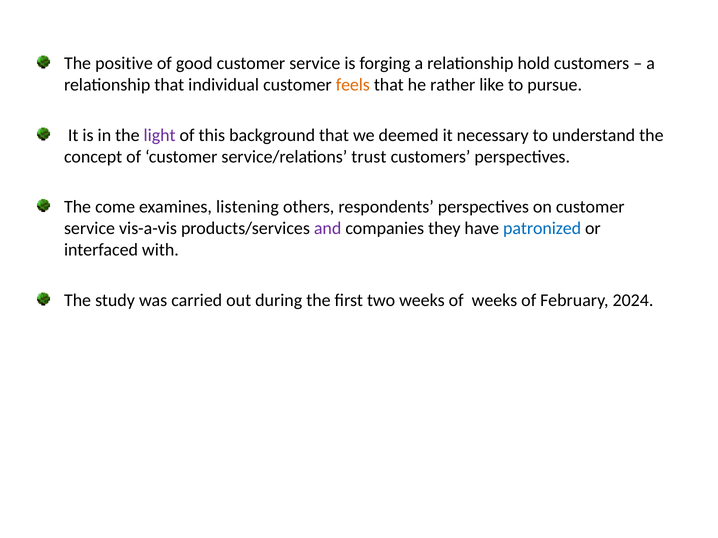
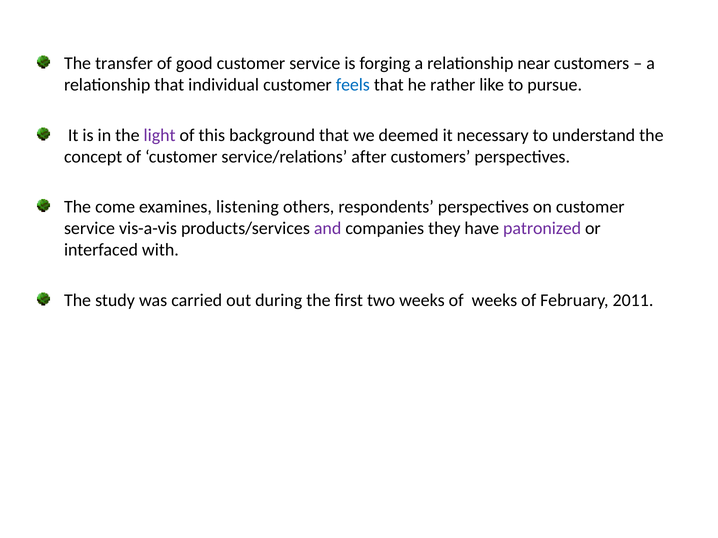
positive: positive -> transfer (124, 63)
hold: hold -> near (534, 63)
feels colour: orange -> blue (353, 85)
trust: trust -> after (369, 157)
patronized colour: blue -> purple (542, 229)
2024: 2024 -> 2011 (633, 300)
